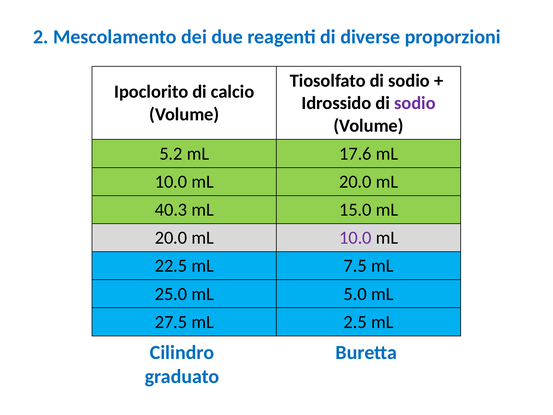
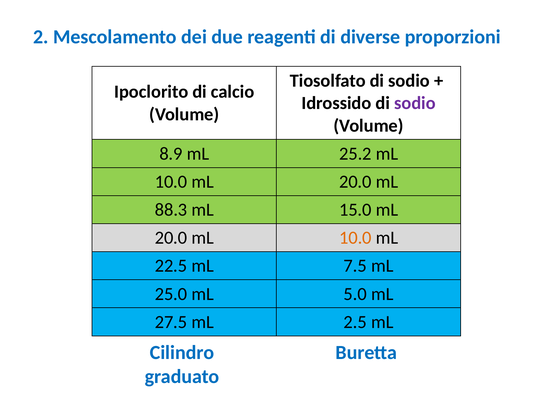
5.2: 5.2 -> 8.9 (171, 154)
17.6: 17.6 -> 25.2 (355, 154)
40.3: 40.3 -> 88.3 (171, 210)
10.0 colour: purple -> orange (355, 238)
